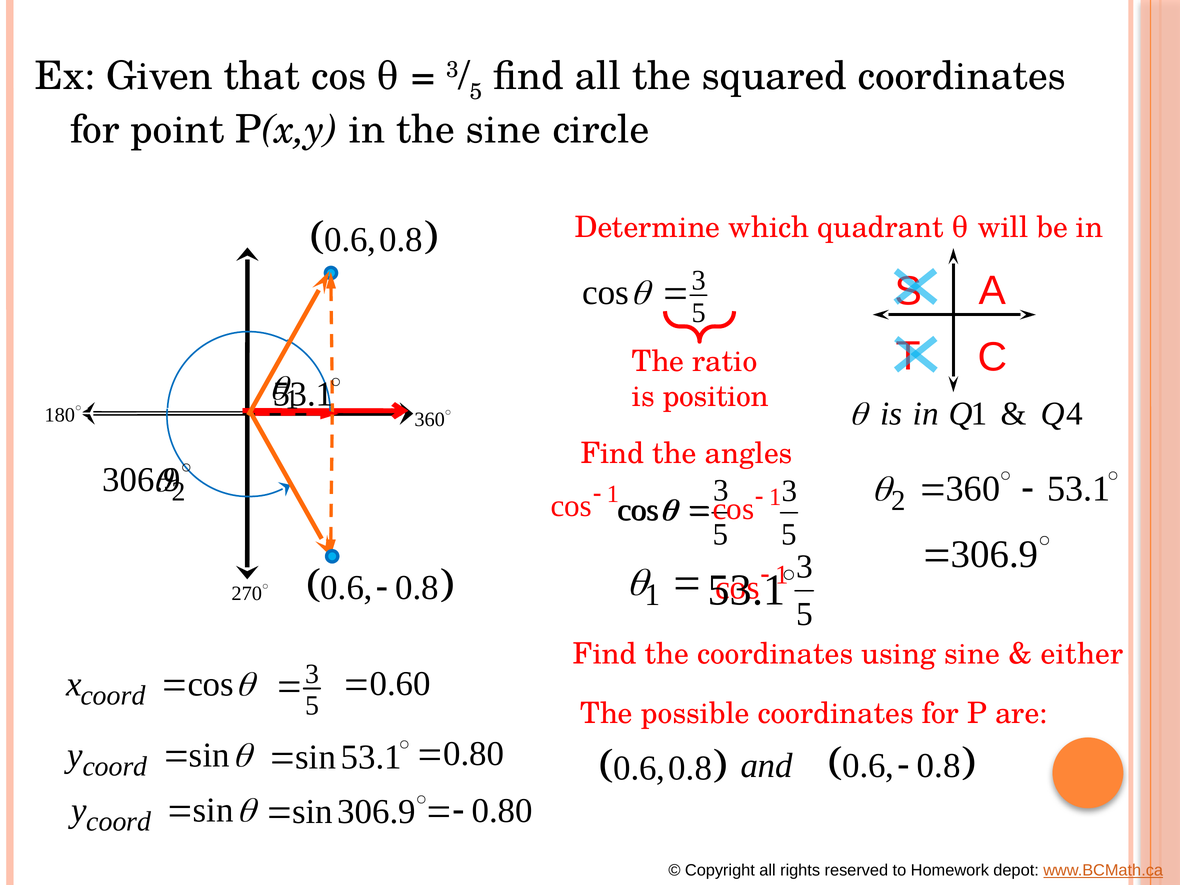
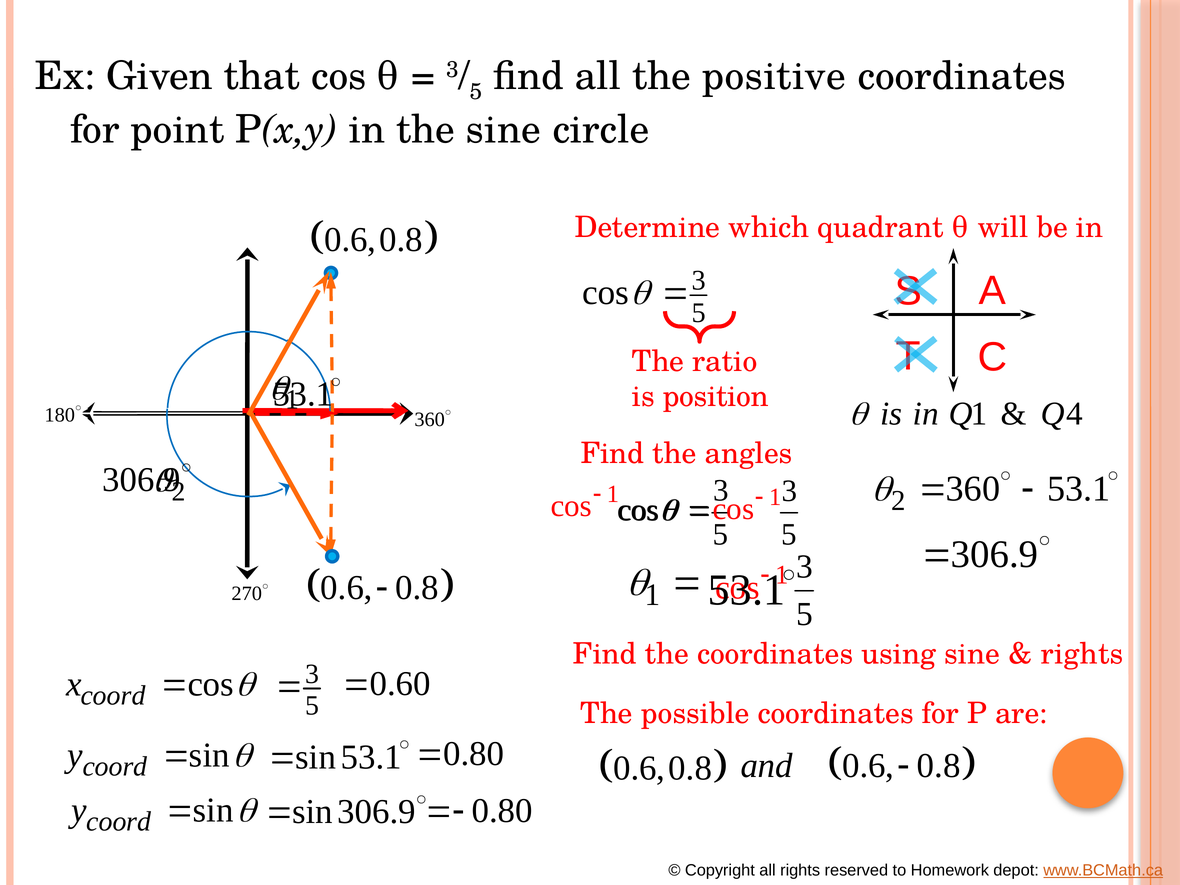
squared: squared -> positive (774, 76)
either: either -> rights (1082, 654)
